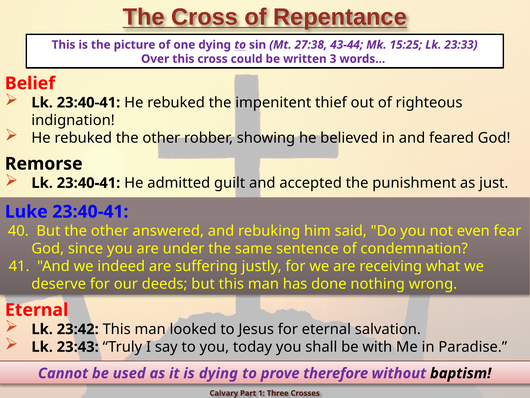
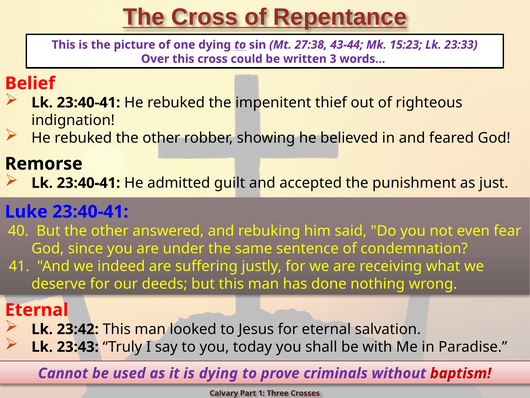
15:25: 15:25 -> 15:23 (406, 45)
therefore: therefore -> criminals (336, 373)
baptism colour: black -> red (461, 373)
